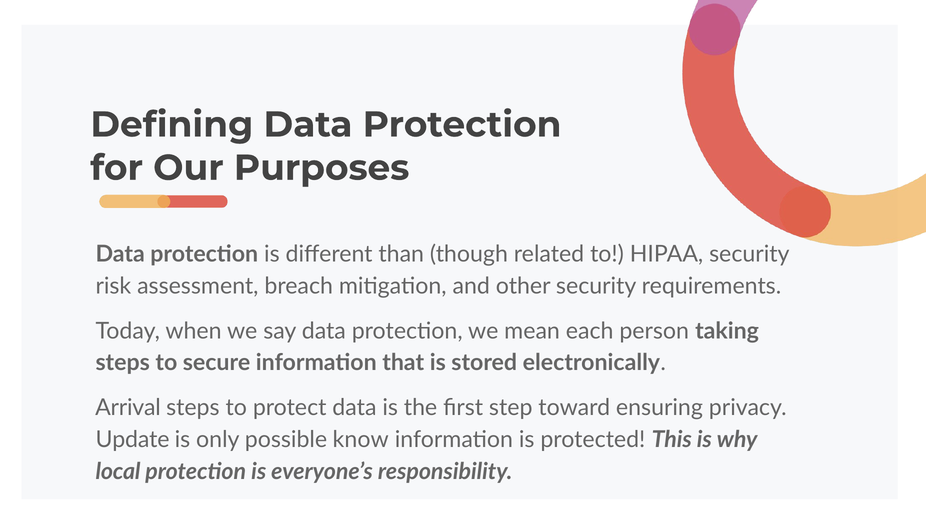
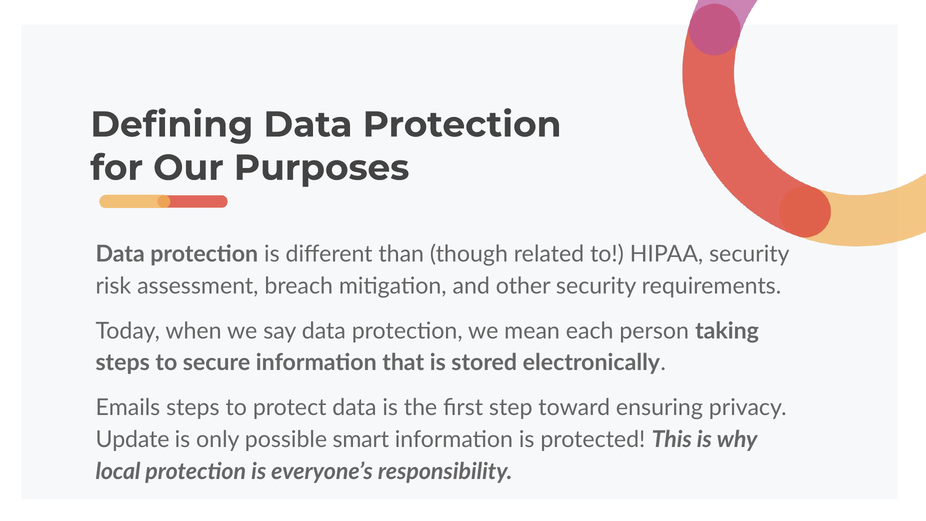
Arrival: Arrival -> Emails (128, 408)
know: know -> smart (361, 440)
